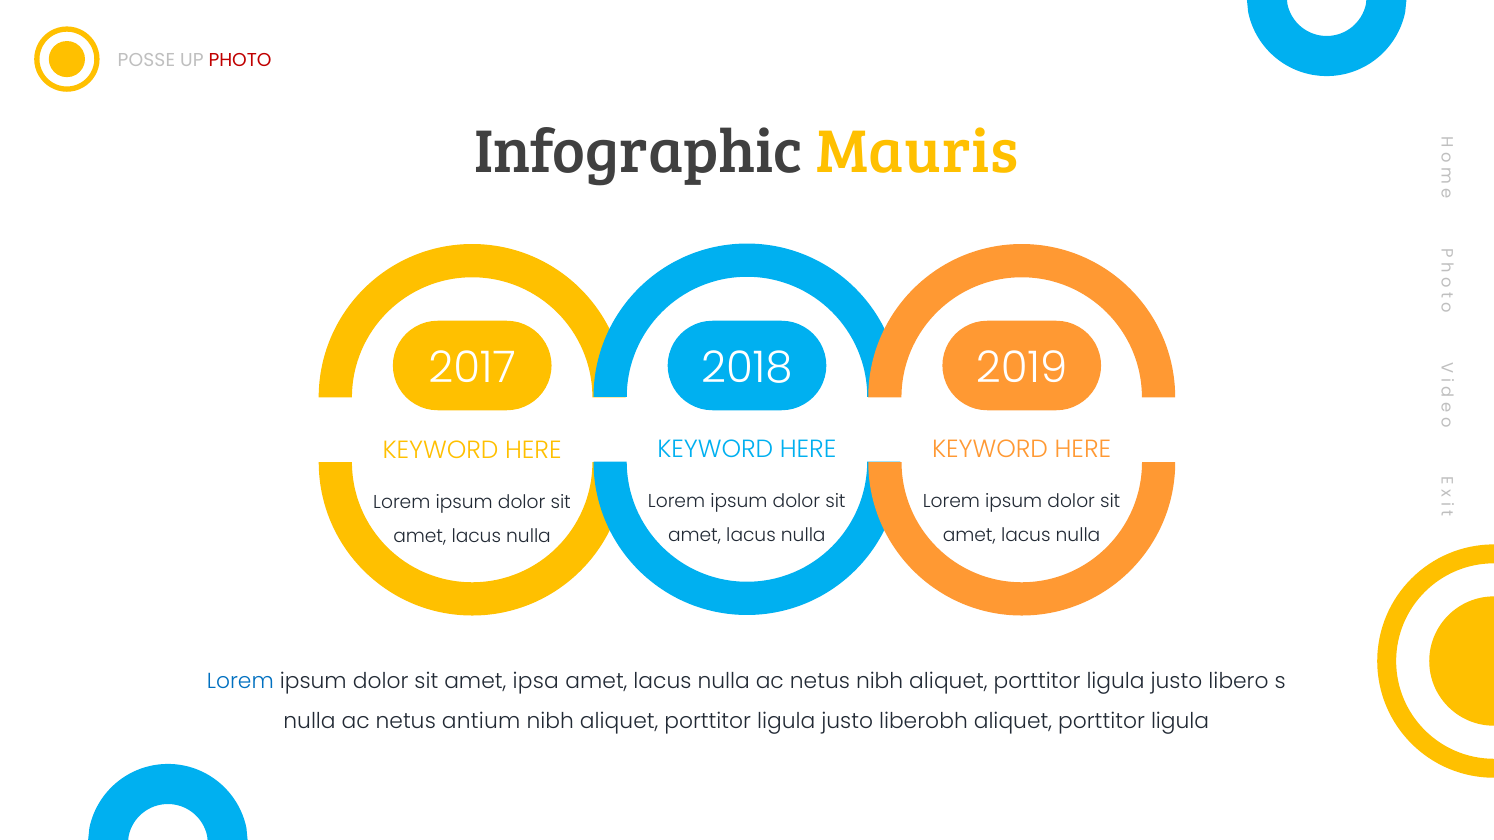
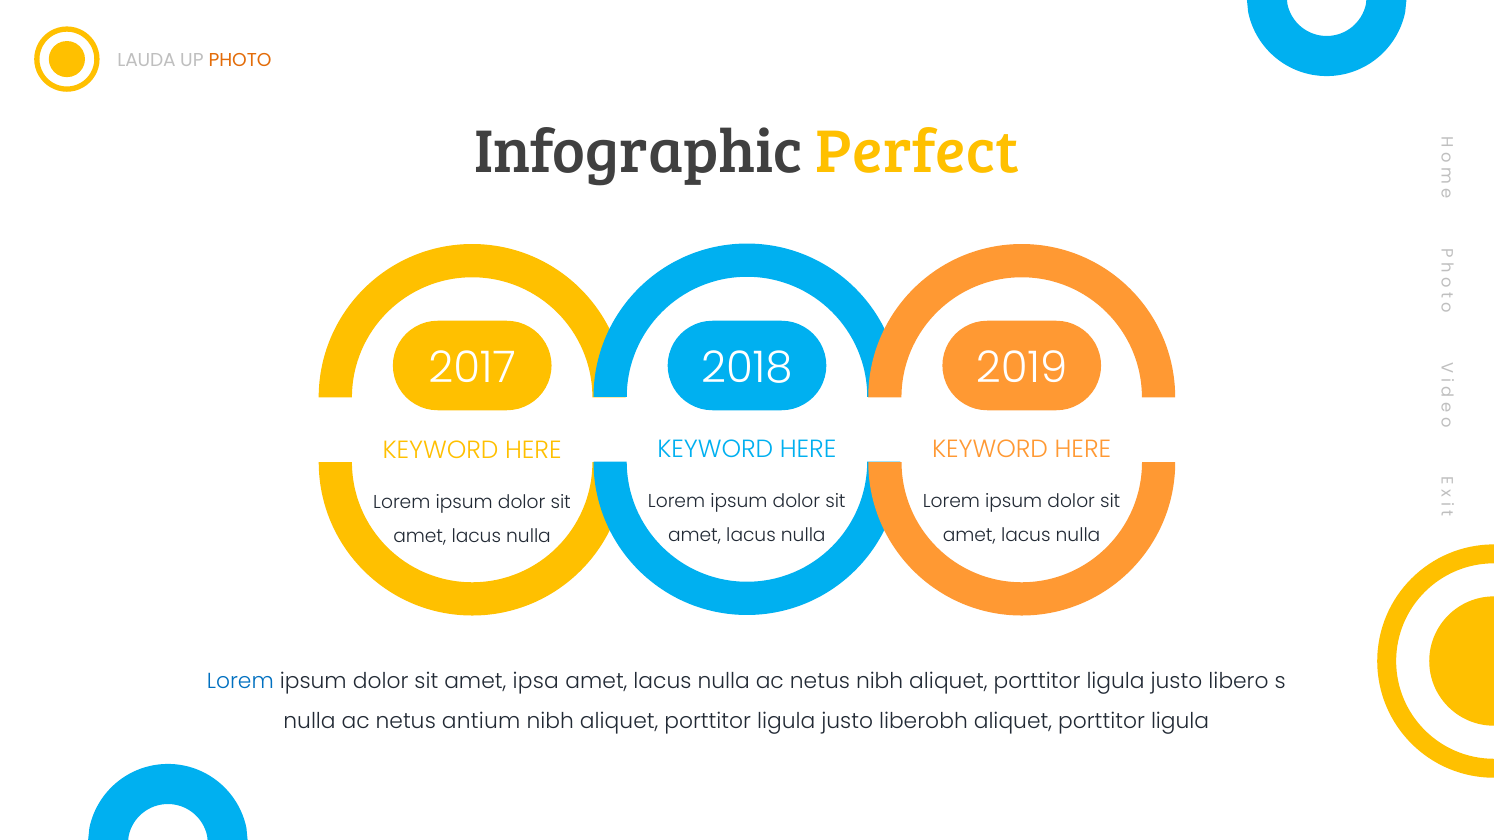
POSSE: POSSE -> LAUDA (147, 60)
PHOTO colour: red -> orange (240, 60)
Mauris: Mauris -> Perfect (918, 152)
